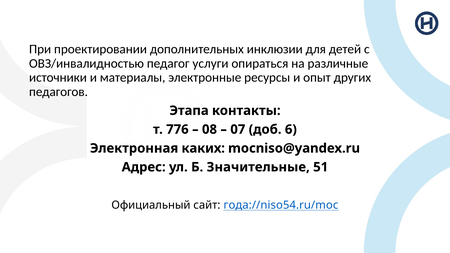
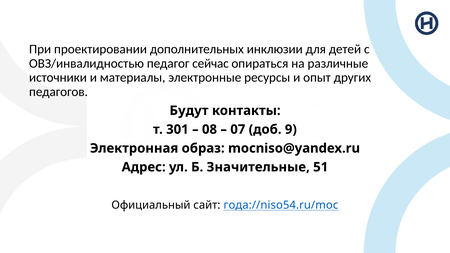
услуги: услуги -> сейчас (211, 63)
Этапа: Этапа -> Будут (189, 111)
776: 776 -> 301 (177, 129)
6: 6 -> 9 (291, 129)
каких: каких -> образ (203, 148)
